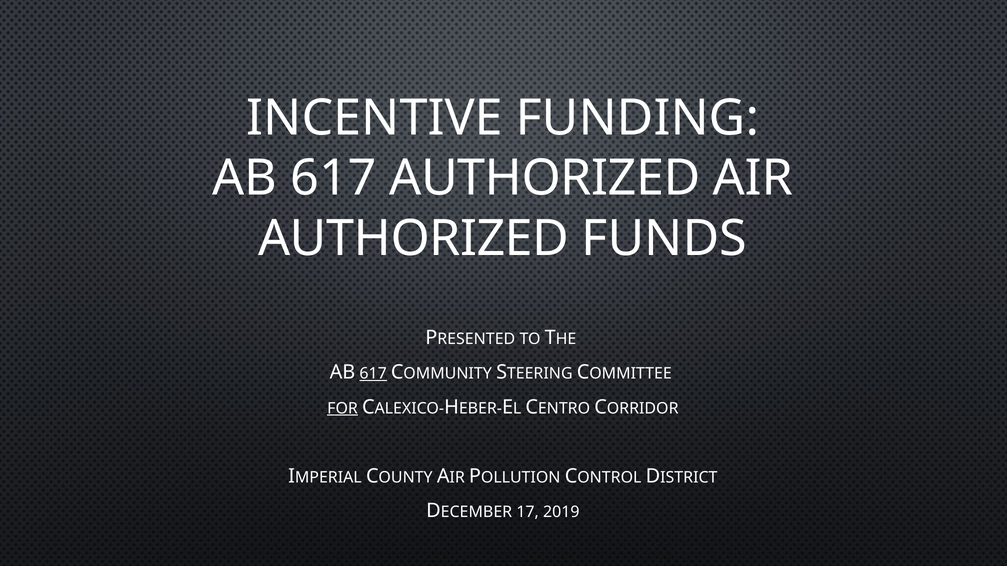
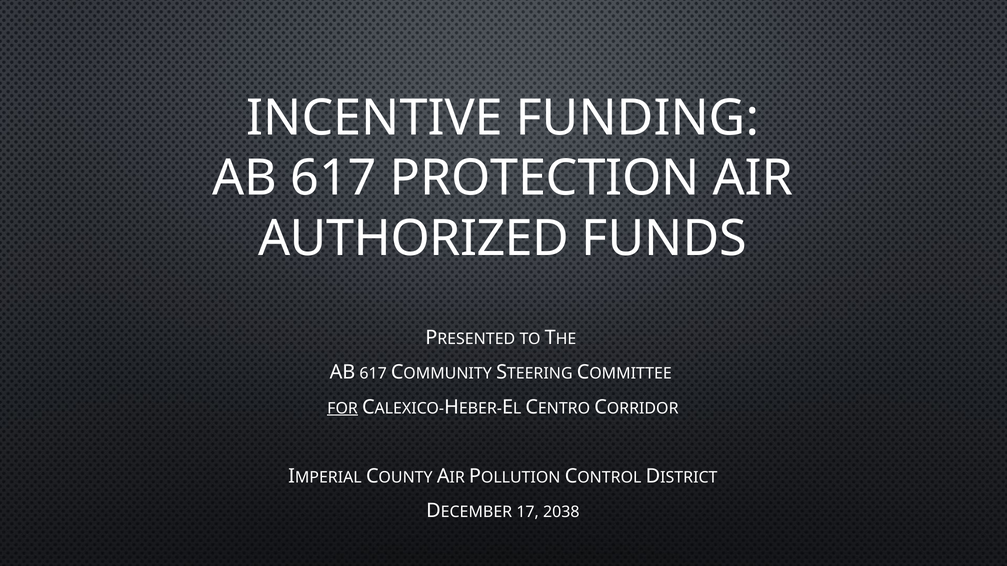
617 AUTHORIZED: AUTHORIZED -> PROTECTION (545, 178)
617 underline: present -> none (373, 374)
2019: 2019 -> 2038 (561, 512)
